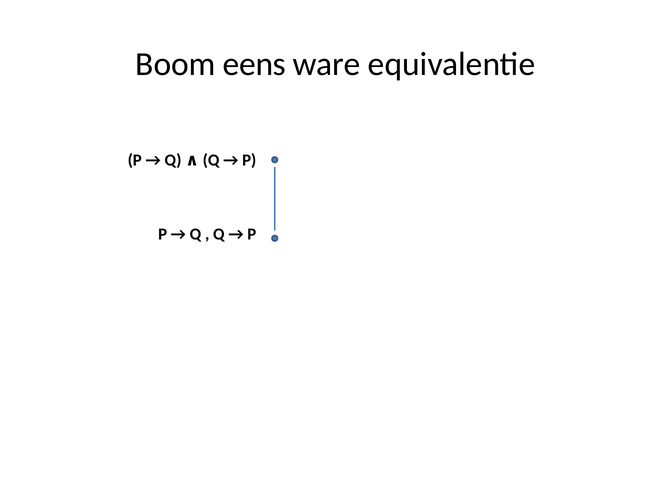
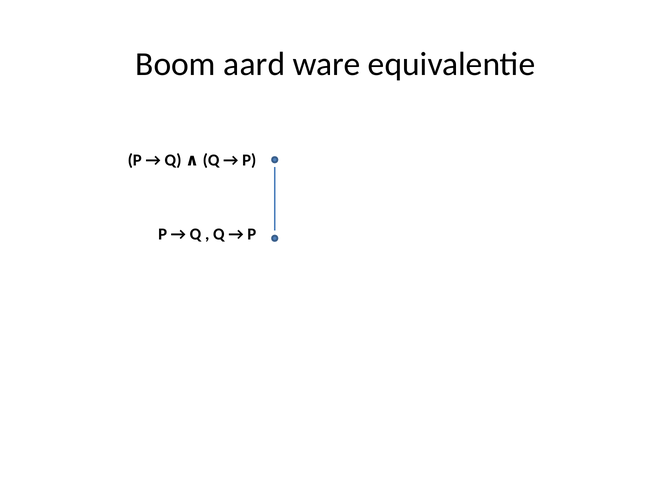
eens: eens -> aard (254, 64)
